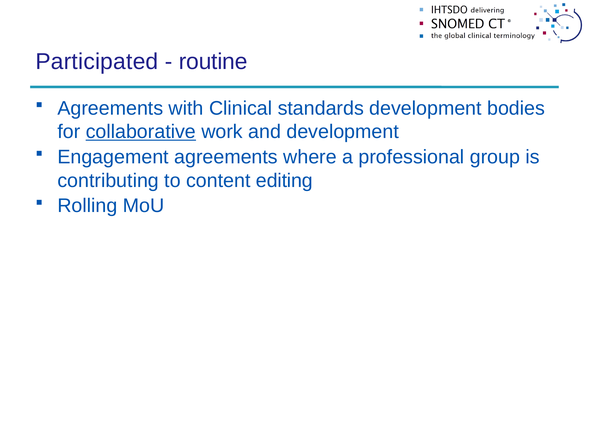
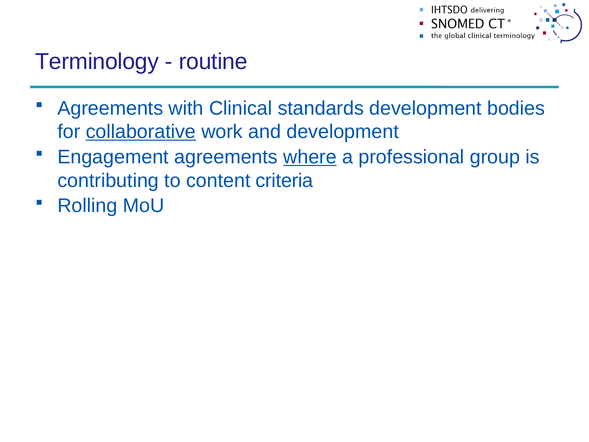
Participated: Participated -> Terminology (97, 62)
where underline: none -> present (310, 157)
editing: editing -> criteria (284, 180)
